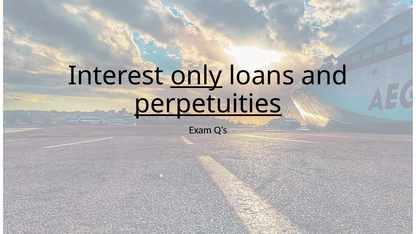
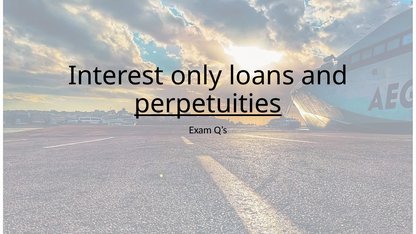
only underline: present -> none (196, 76)
